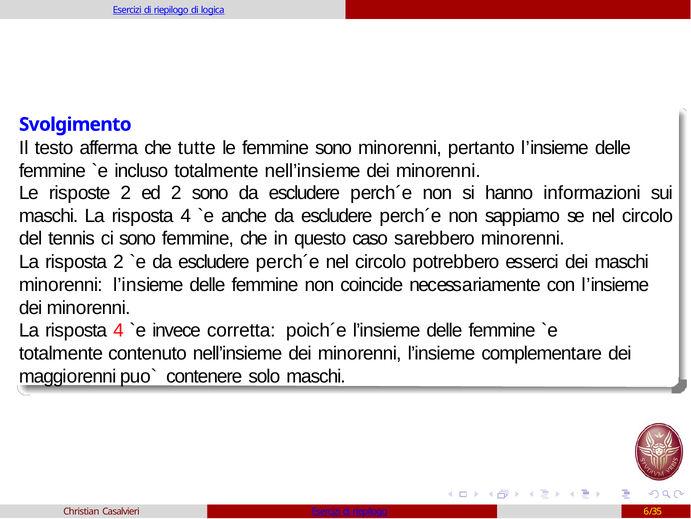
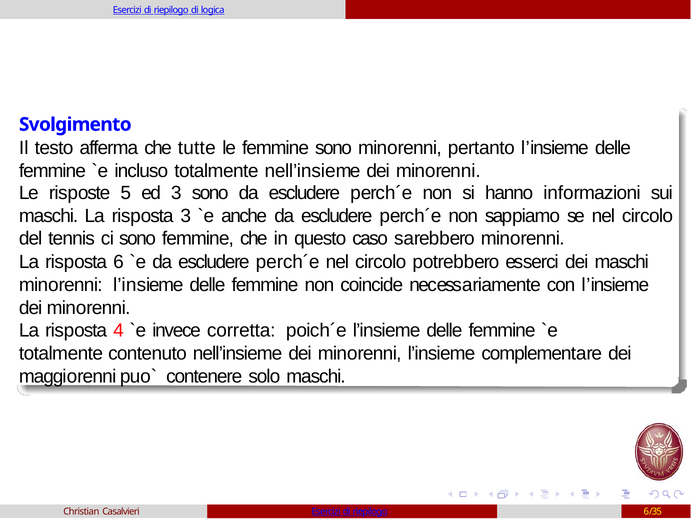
risposte 2: 2 -> 5 (126, 193)
ed 2: 2 -> 3 (176, 193)
maschi La risposta 4: 4 -> 3 (186, 216)
risposta 2: 2 -> 6 (118, 262)
